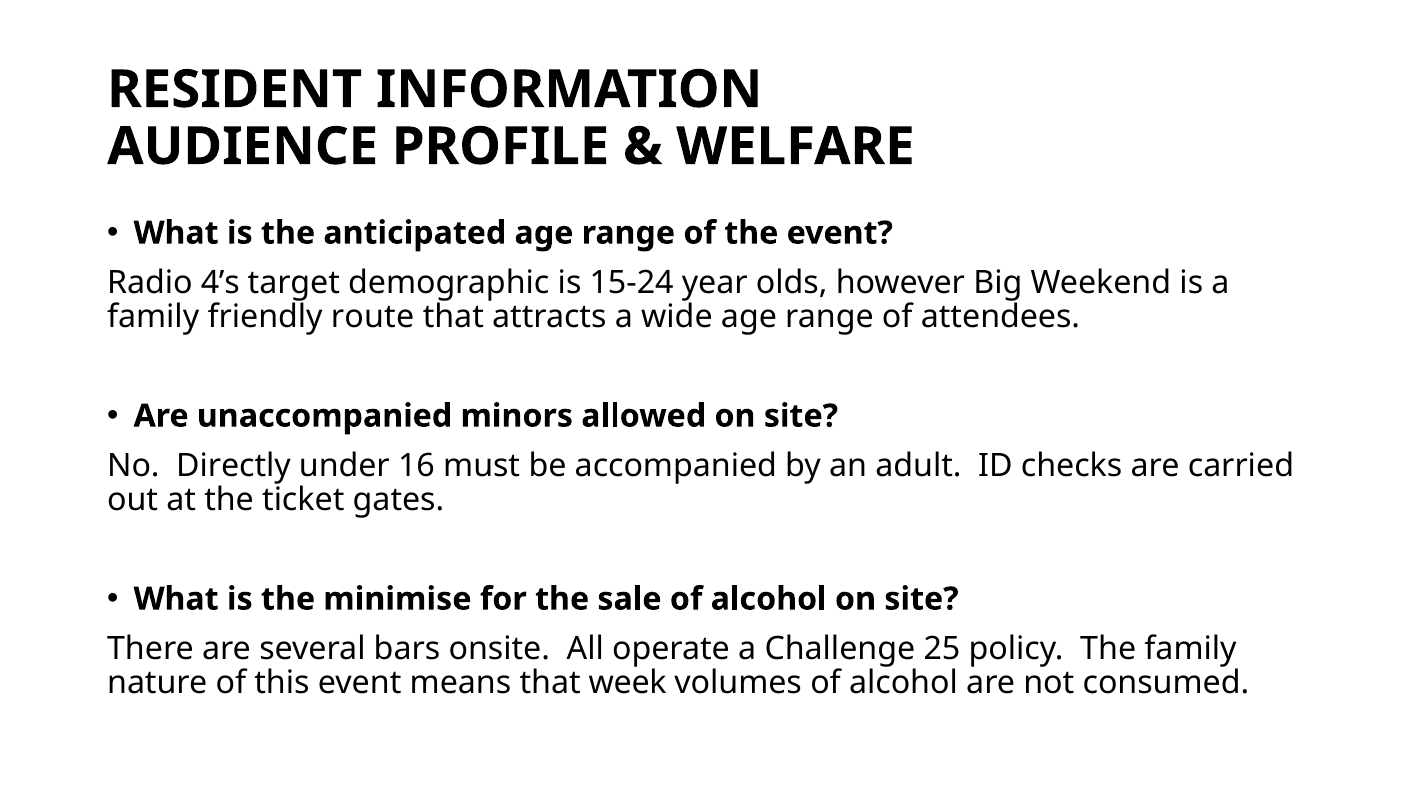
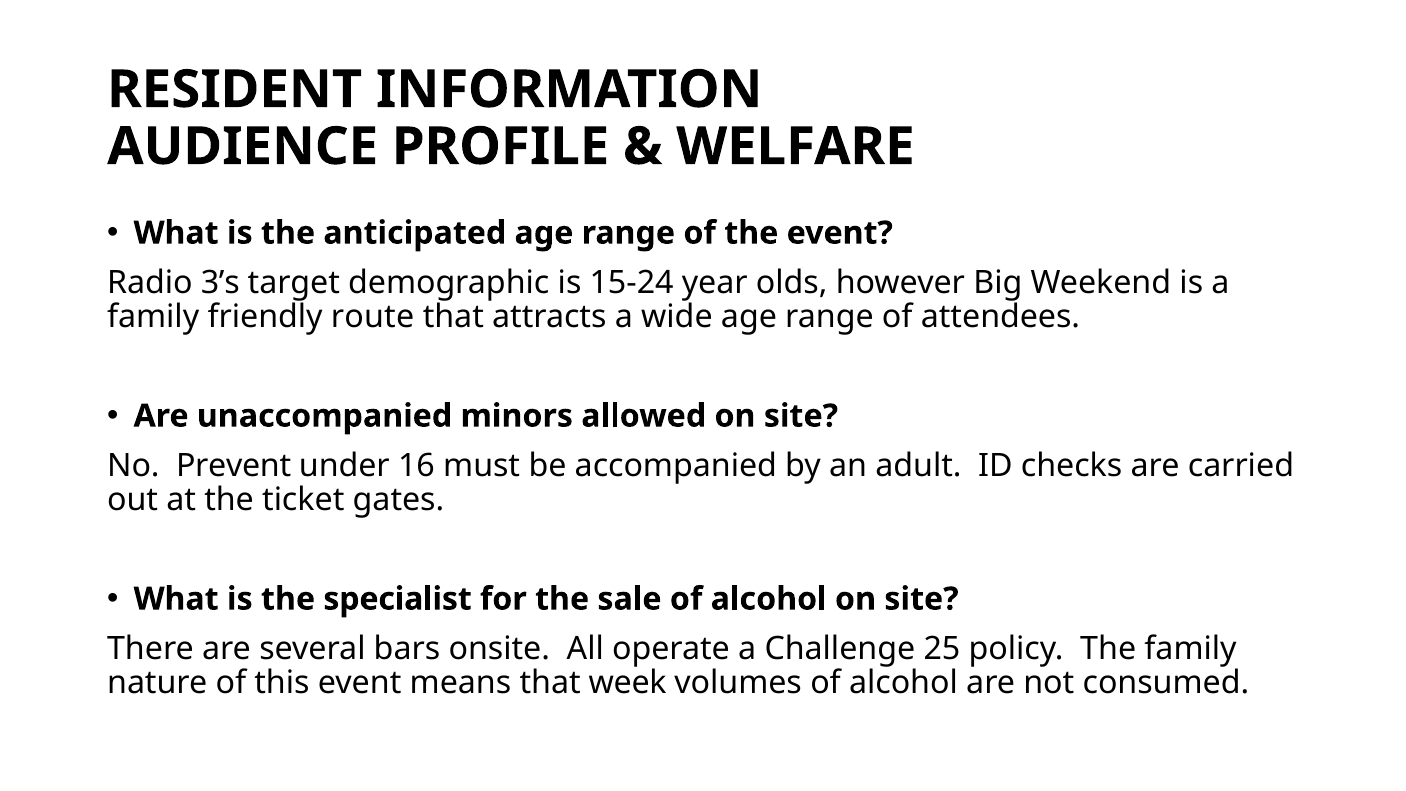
4’s: 4’s -> 3’s (220, 282)
Directly: Directly -> Prevent (234, 465)
minimise: minimise -> specialist (398, 599)
